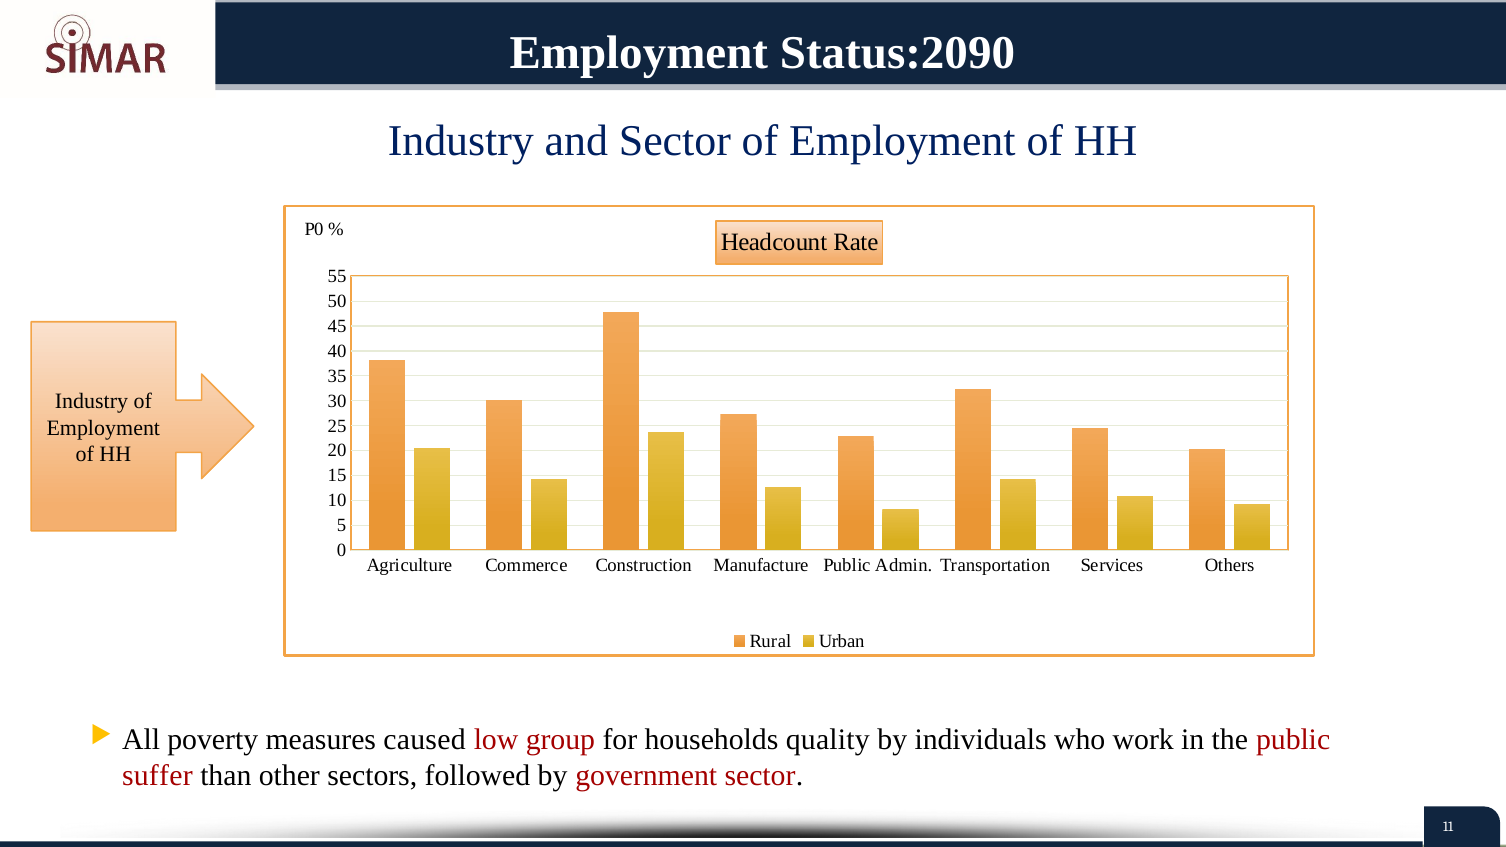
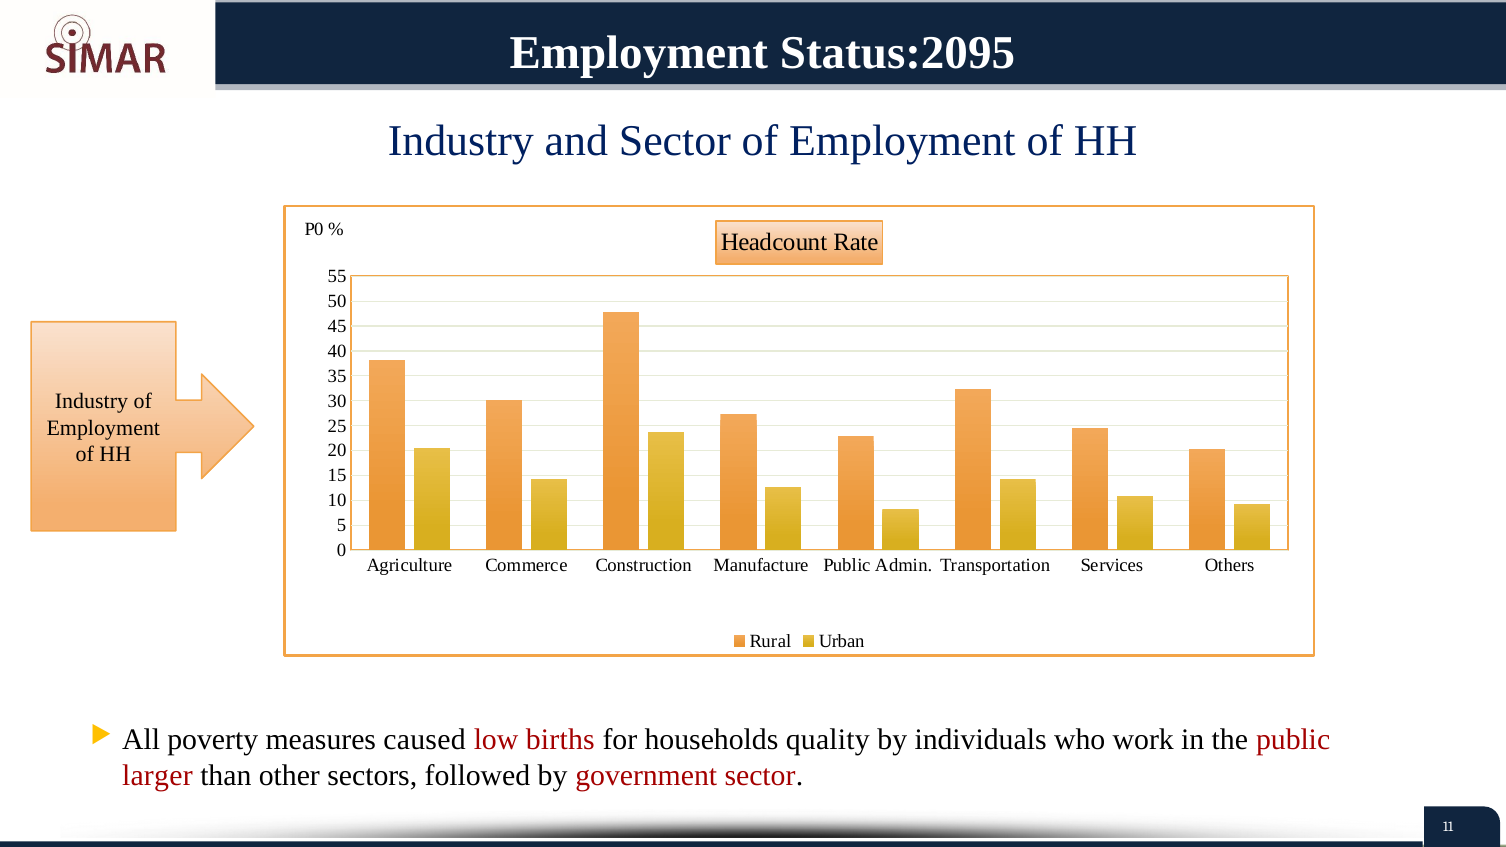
Status:2090: Status:2090 -> Status:2095 (897, 53)
group: group -> births (560, 740)
suffer: suffer -> larger (157, 776)
